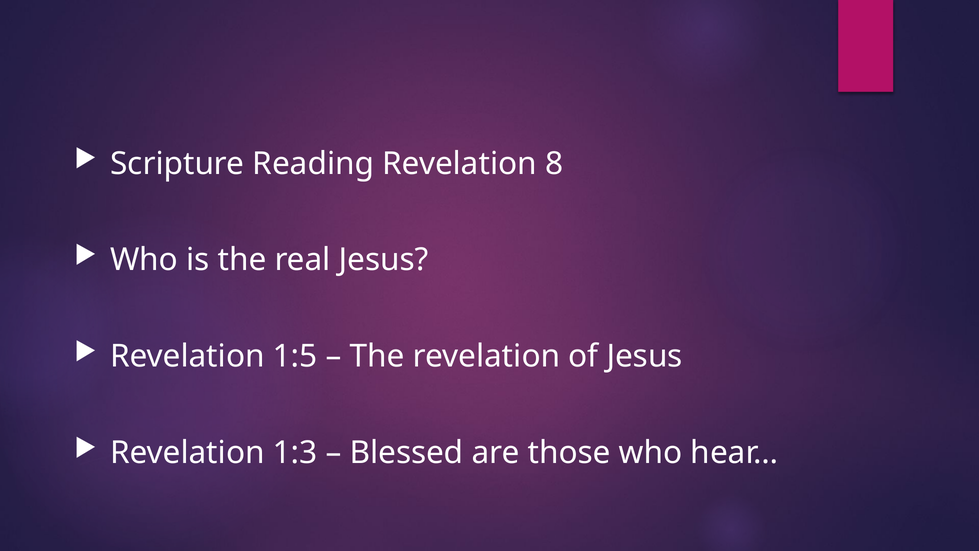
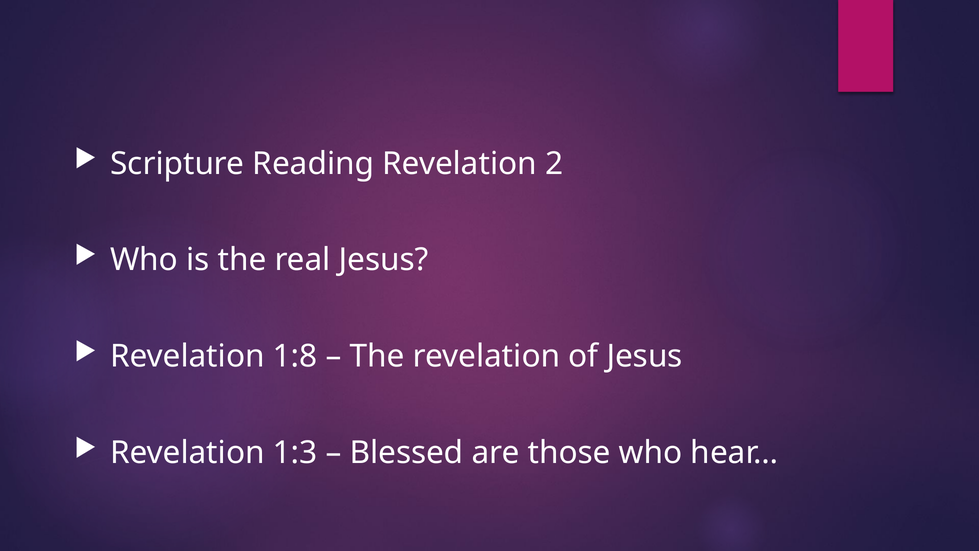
8: 8 -> 2 (554, 164)
1:5: 1:5 -> 1:8 (295, 356)
